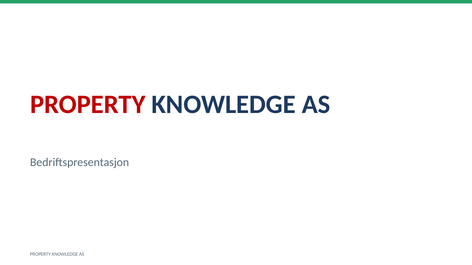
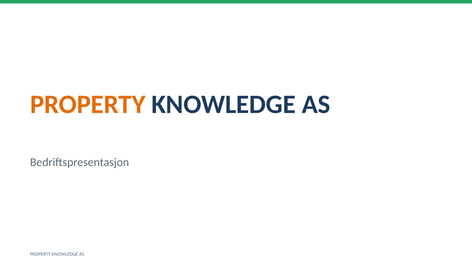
PROPERTY colour: red -> orange (88, 105)
